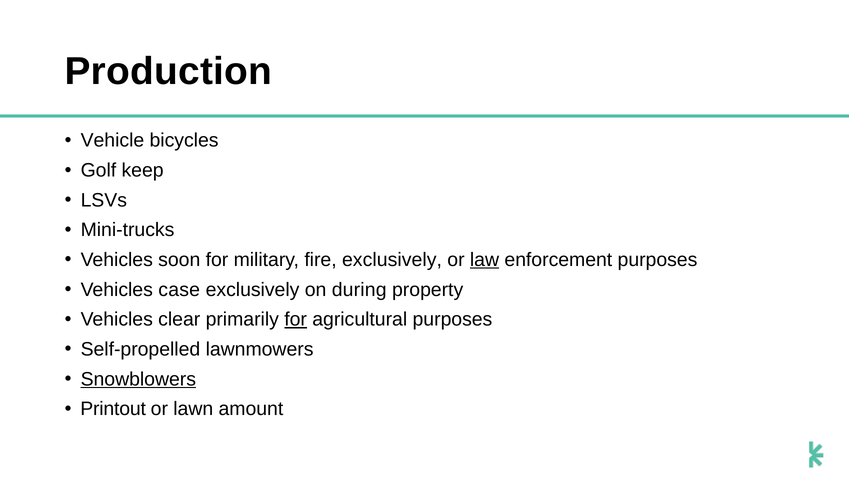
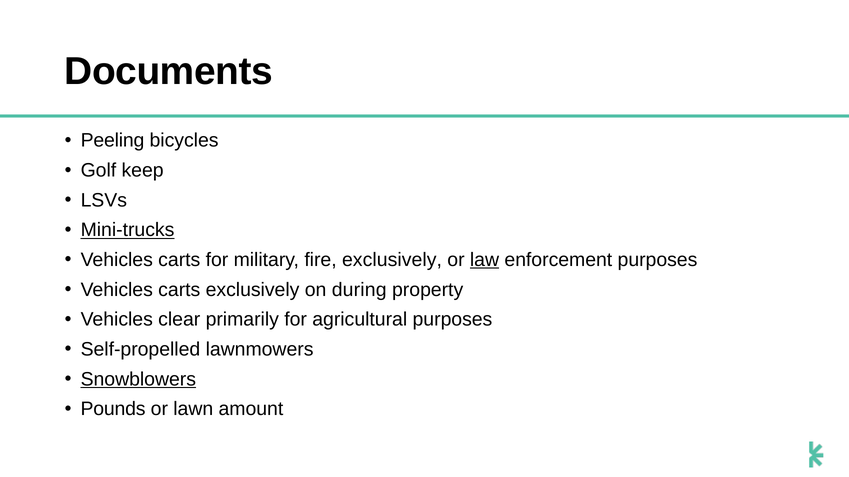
Production: Production -> Documents (169, 71)
Vehicle: Vehicle -> Peeling (113, 141)
Mini-trucks underline: none -> present (128, 230)
soon: soon -> carts (179, 260)
case: case -> carts (179, 290)
for underline: present -> none (296, 320)
Printout: Printout -> Pounds (113, 409)
